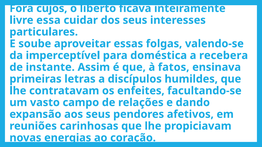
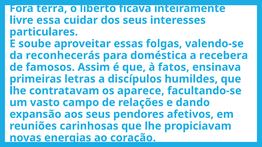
cujos: cujos -> terra (52, 8)
imperceptível: imperceptível -> reconhecerás (63, 56)
instante: instante -> famosos (50, 67)
enfeites: enfeites -> aparece (141, 91)
